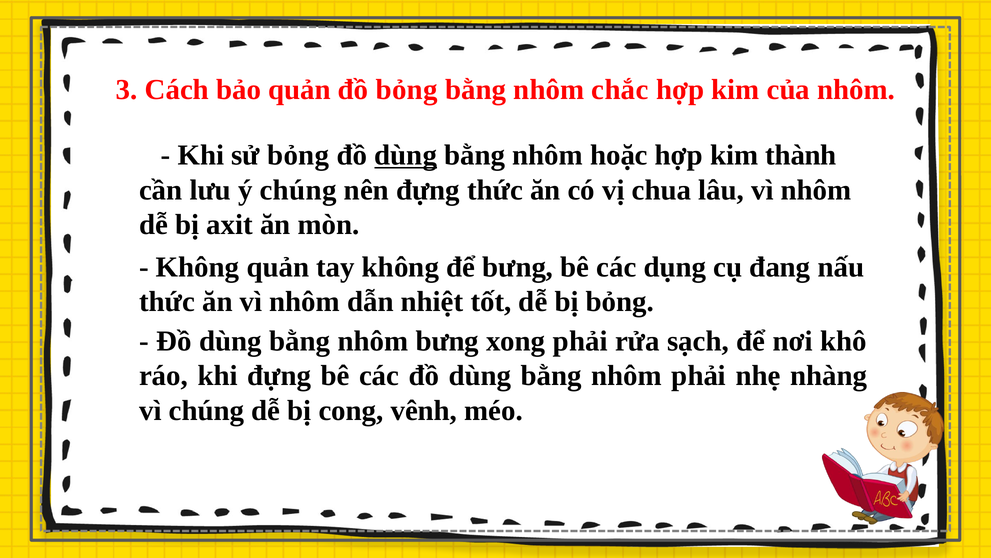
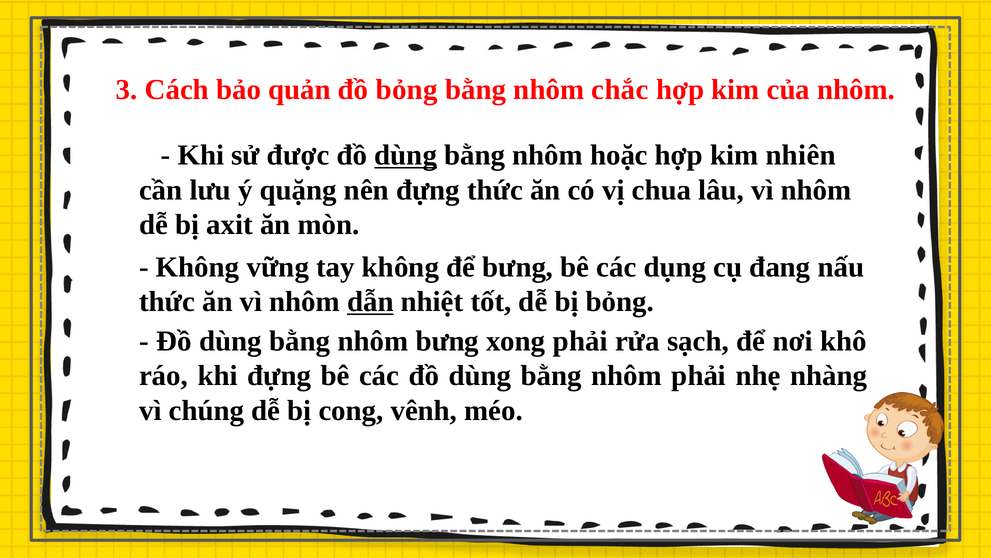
sử bỏng: bỏng -> được (298, 155)
thành: thành -> nhiên (801, 155)
ý chúng: chúng -> quặng (298, 190)
Không quản: quản -> vững (278, 267)
dẫn underline: none -> present (370, 302)
